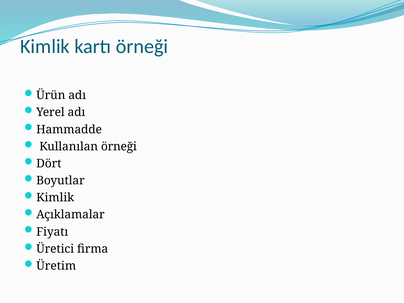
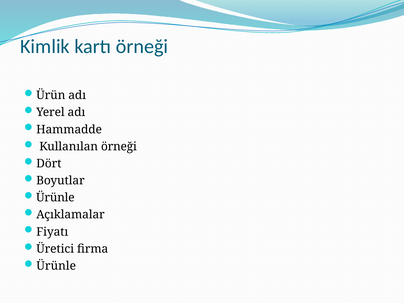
Kimlik: Kimlik -> Ürünle (55, 198)
Üretim: Üretim -> Ürünle (56, 266)
